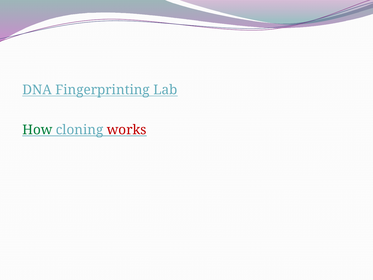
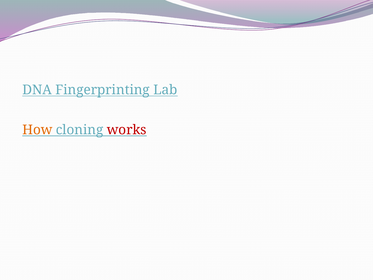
How colour: green -> orange (37, 130)
